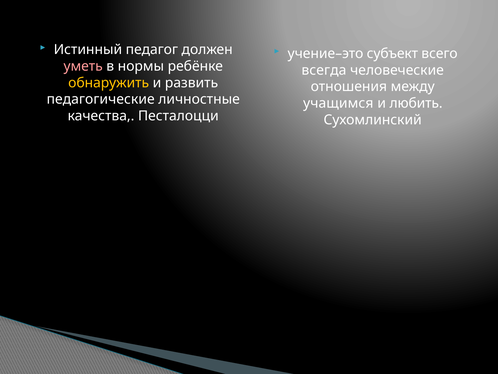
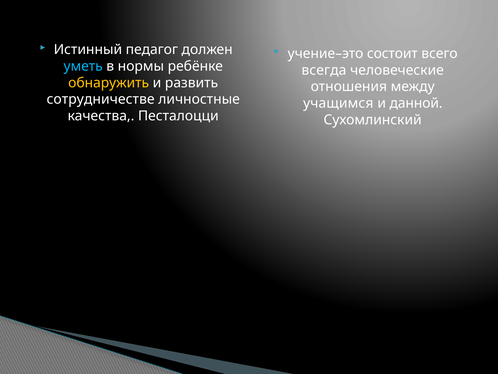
субъект: субъект -> состоит (392, 53)
уметь colour: pink -> light blue (83, 66)
педагогические: педагогические -> сотрудничестве (101, 99)
любить: любить -> данной (416, 103)
